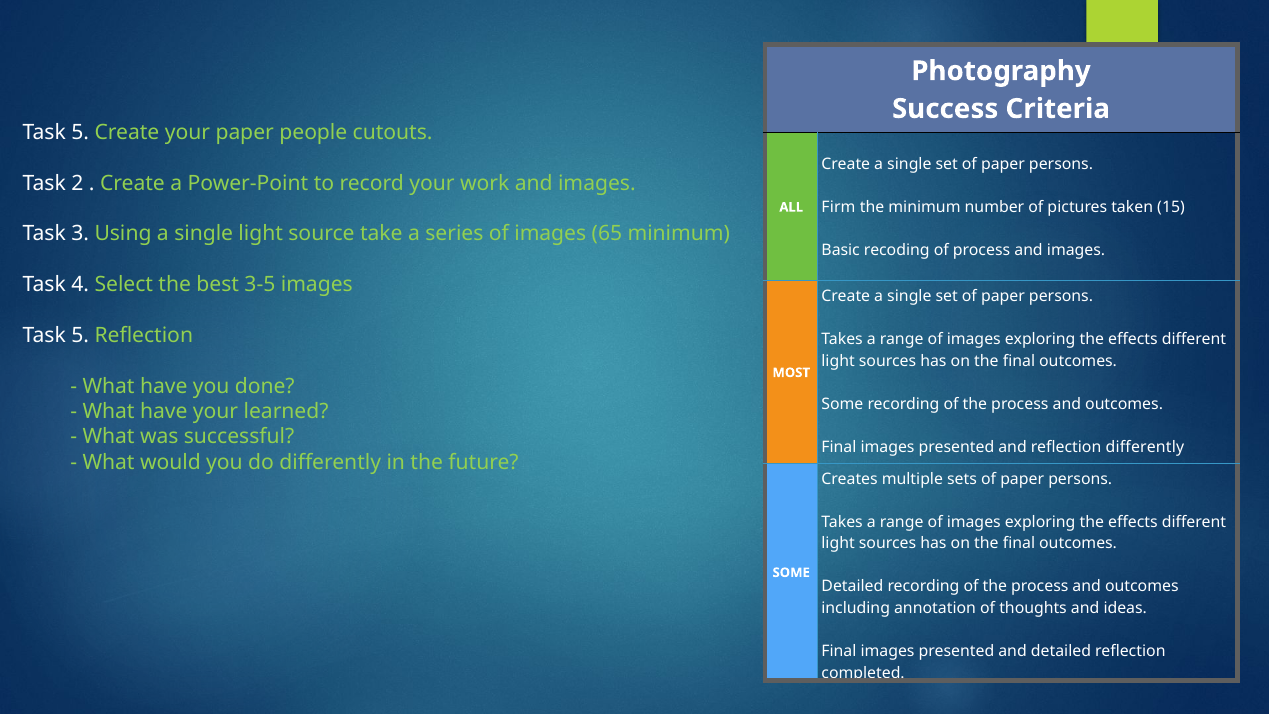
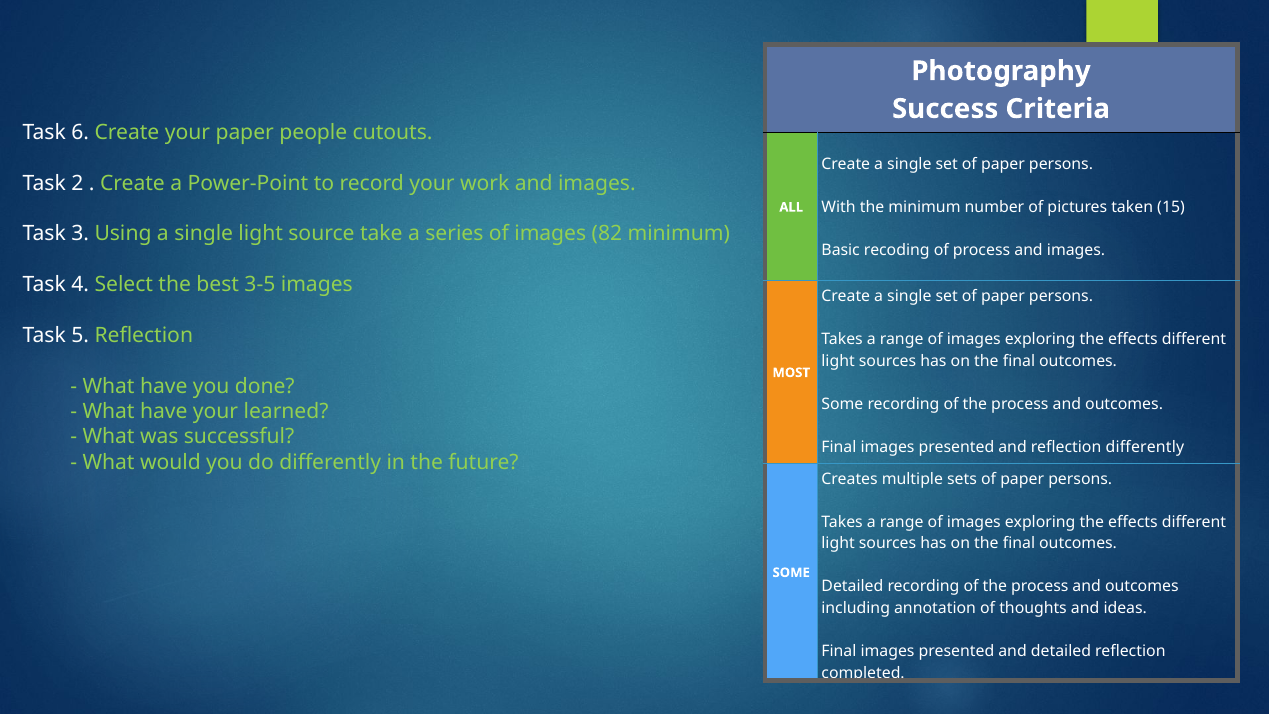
5: 5 -> 6 (80, 132)
Firm: Firm -> With (839, 207)
65: 65 -> 82 (607, 234)
